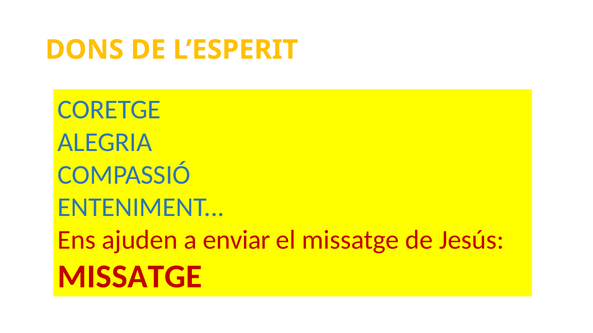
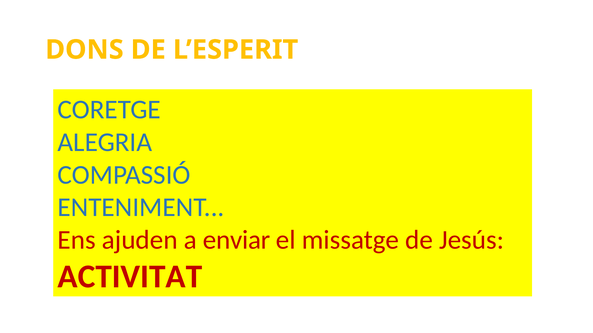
MISSATGE: MISSATGE -> ACTIVITAT (130, 277)
